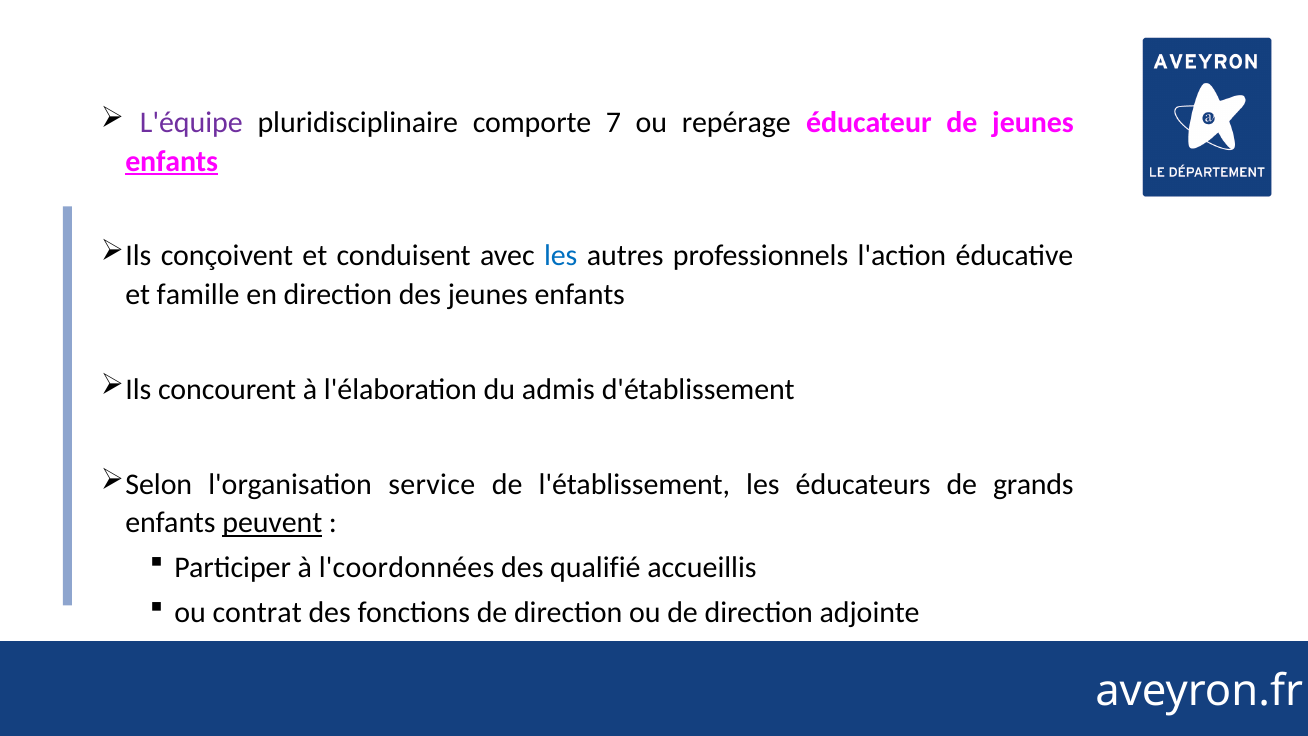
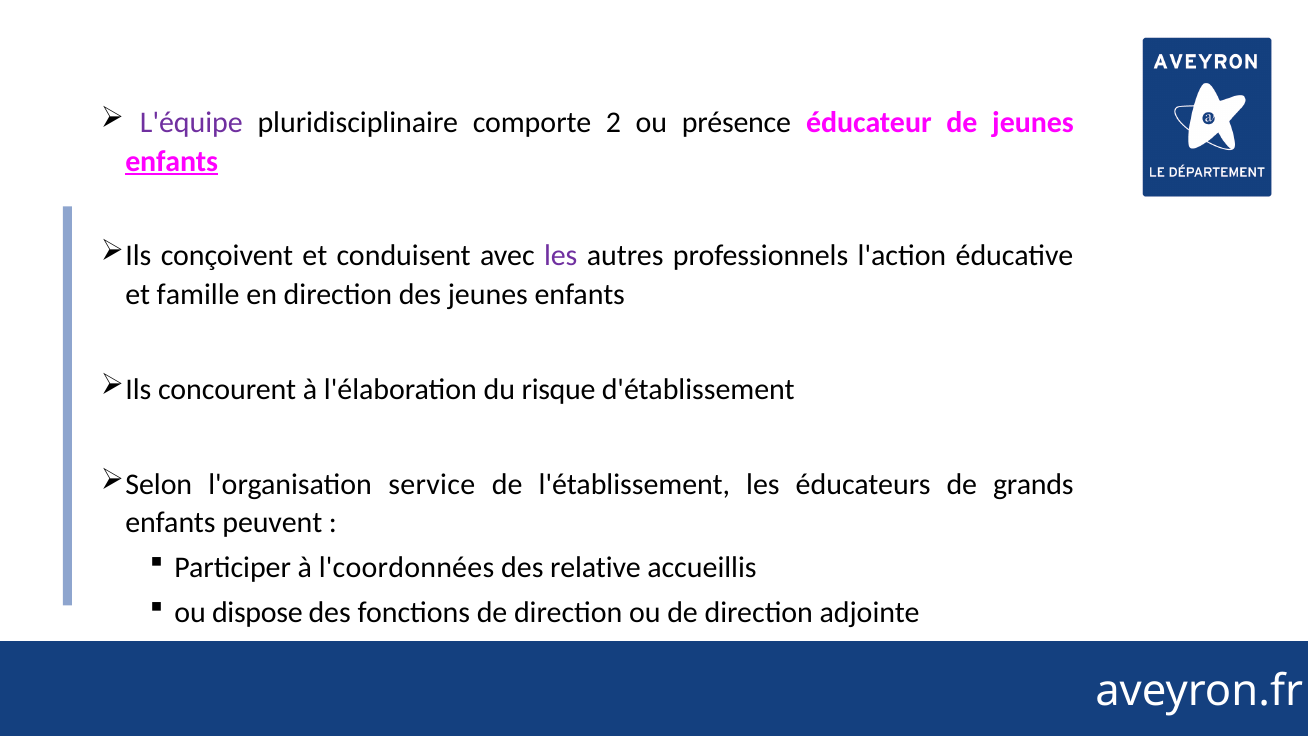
7: 7 -> 2 (613, 122)
repérage: repérage -> présence (736, 122)
les colour: blue -> purple (561, 256)
admis: admis -> risque (559, 389)
peuvent underline: present -> none (272, 523)
qualifié: qualifié -> relative (595, 568)
contrat: contrat -> dispose (257, 613)
